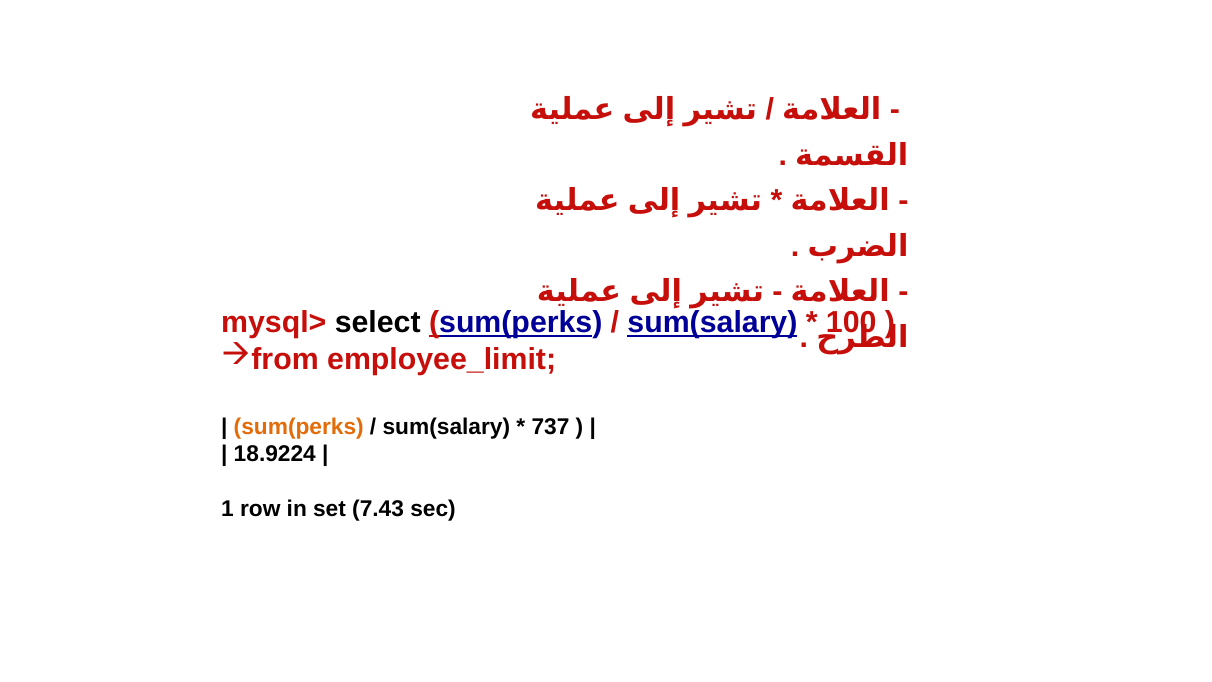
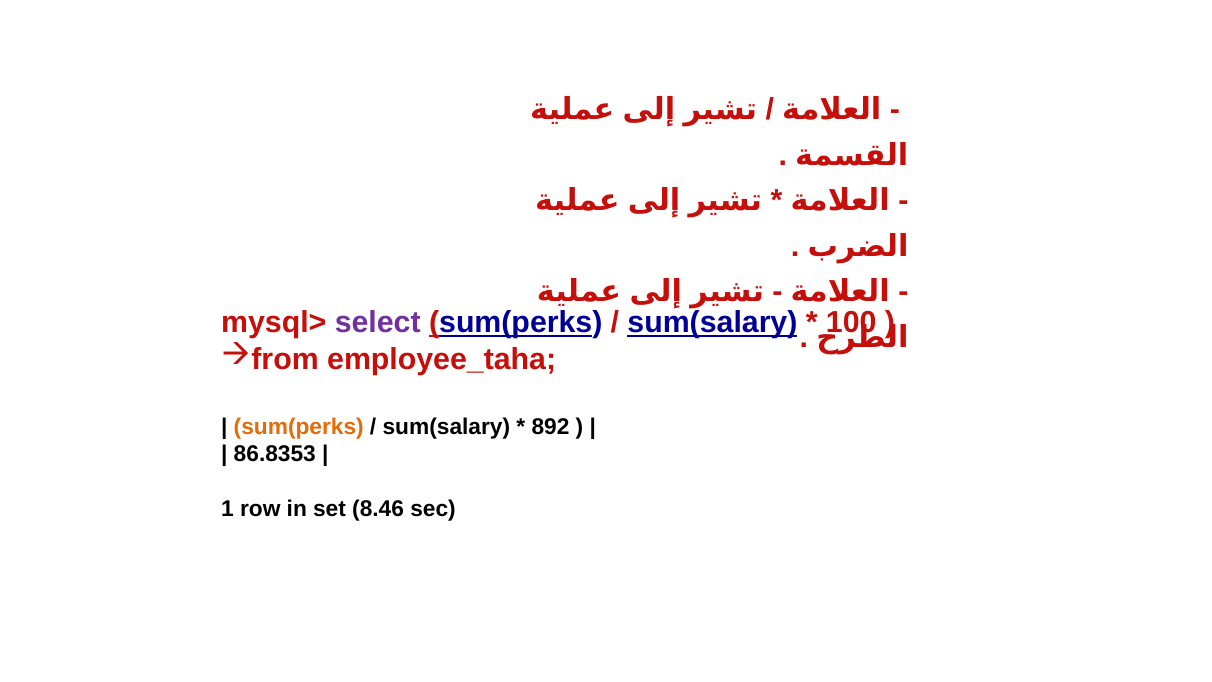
select colour: black -> purple (378, 323)
employee_limit: employee_limit -> employee_taha (442, 359)
737: 737 -> 892 (550, 427)
18.9224: 18.9224 -> 86.8353 (275, 454)
7.43: 7.43 -> 8.46 (378, 509)
